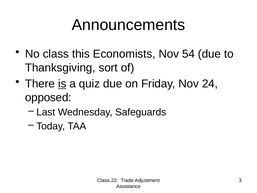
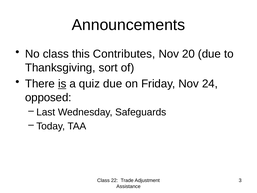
Economists: Economists -> Contributes (124, 54)
54: 54 -> 20 (188, 54)
